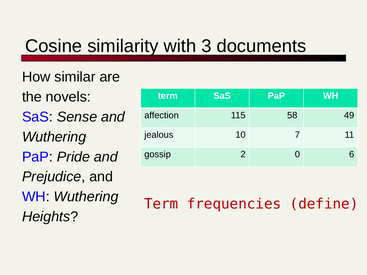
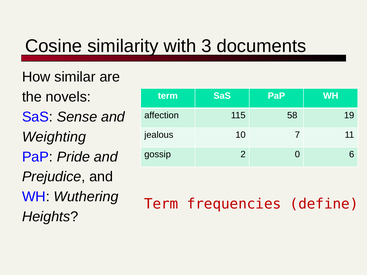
49: 49 -> 19 (349, 115)
Wuthering: Wuthering -> Weighting (54, 137)
